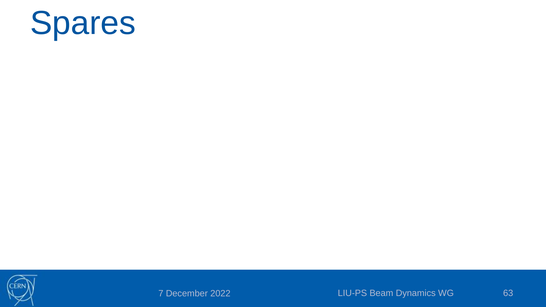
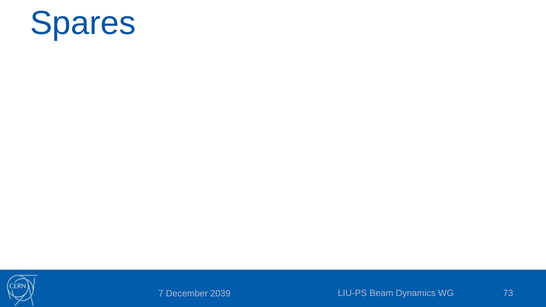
63: 63 -> 73 (508, 293)
2022: 2022 -> 2039 (220, 294)
